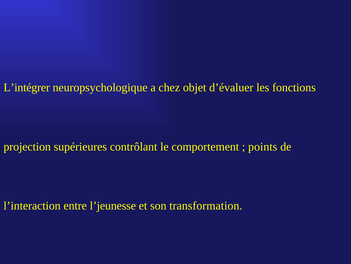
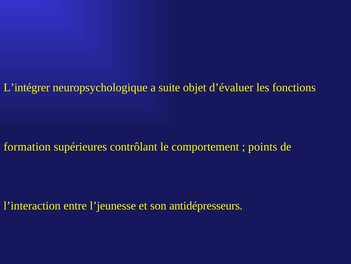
chez: chez -> suite (169, 87)
projection: projection -> formation (27, 146)
transformation: transformation -> antidépresseurs (206, 205)
